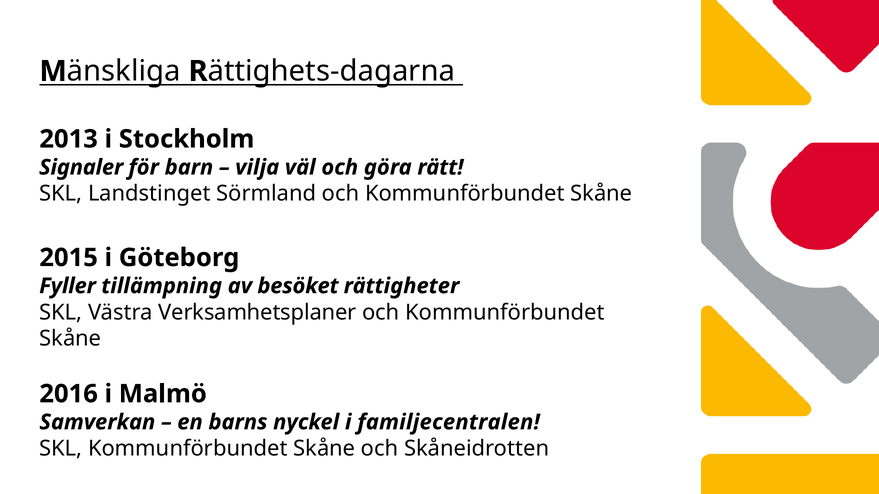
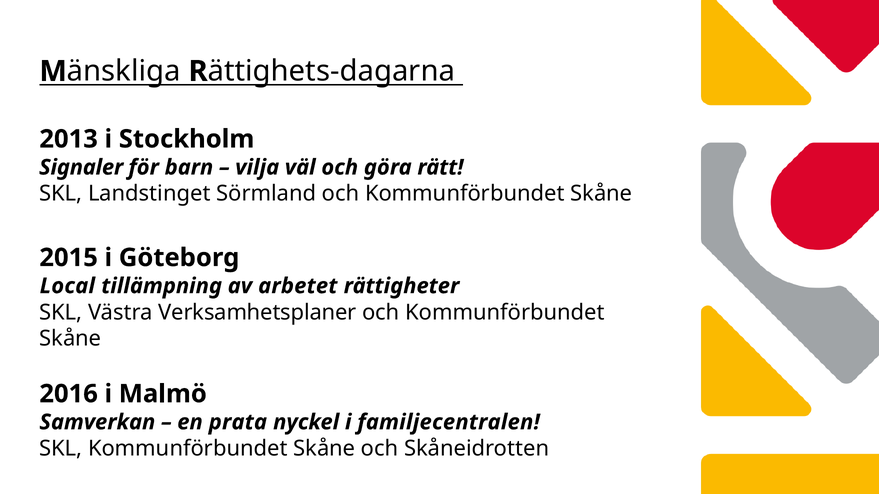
Fyller: Fyller -> Local (67, 286)
besöket: besöket -> arbetet (298, 286)
barns: barns -> prata (238, 422)
